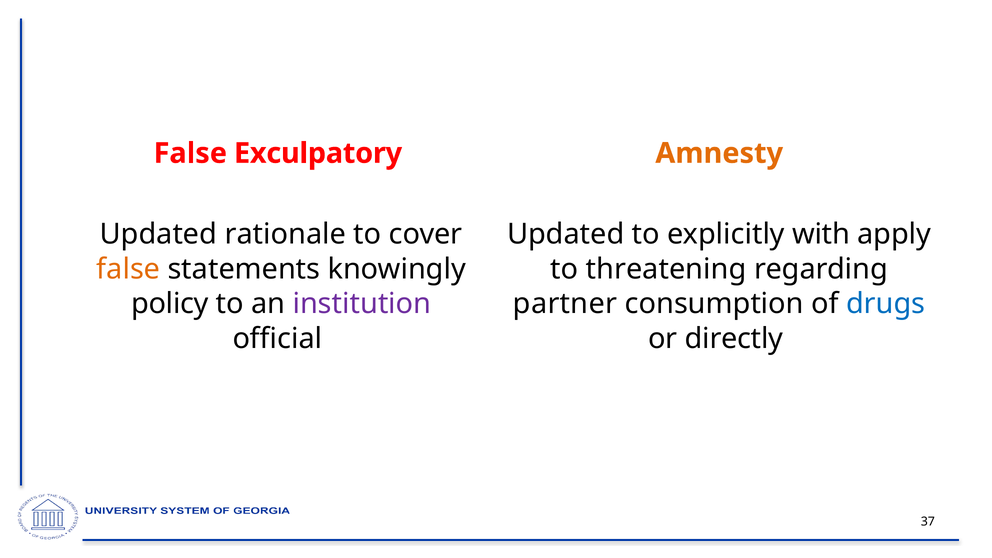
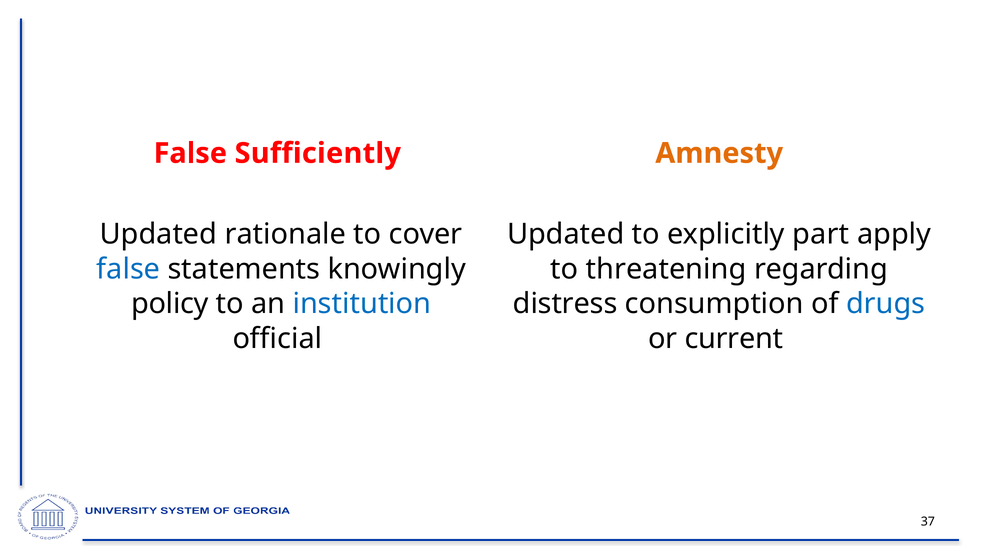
Exculpatory: Exculpatory -> Sufficiently (318, 153)
with: with -> part (821, 234)
false colour: orange -> blue (128, 269)
institution colour: purple -> blue (362, 304)
partner: partner -> distress (565, 304)
directly: directly -> current (734, 339)
